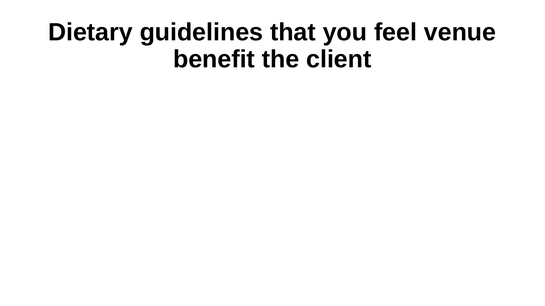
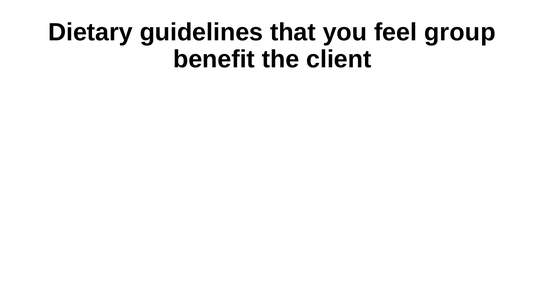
venue: venue -> group (460, 32)
